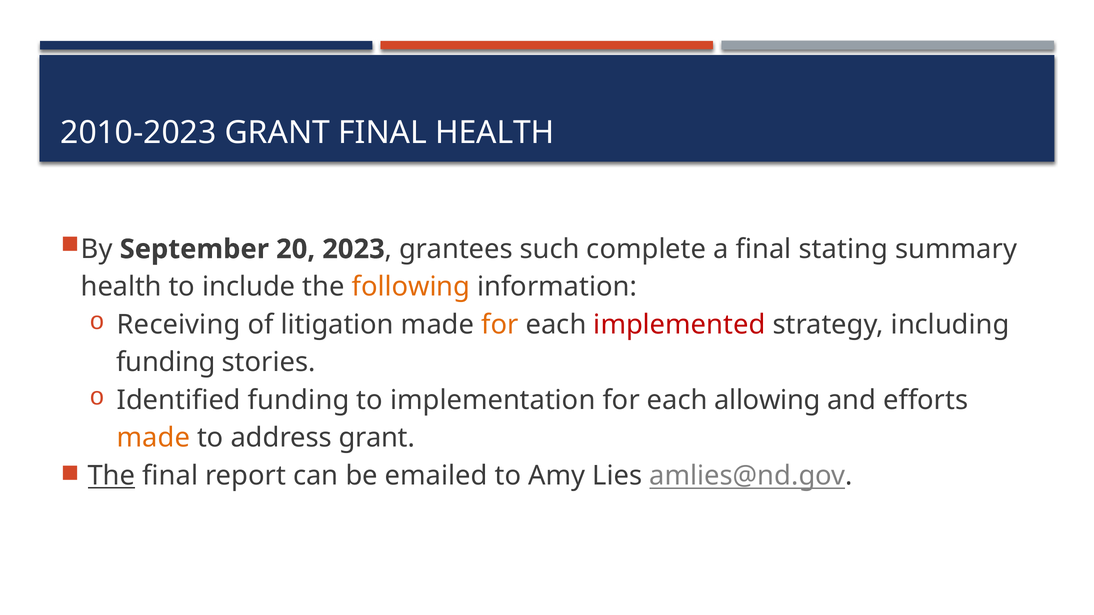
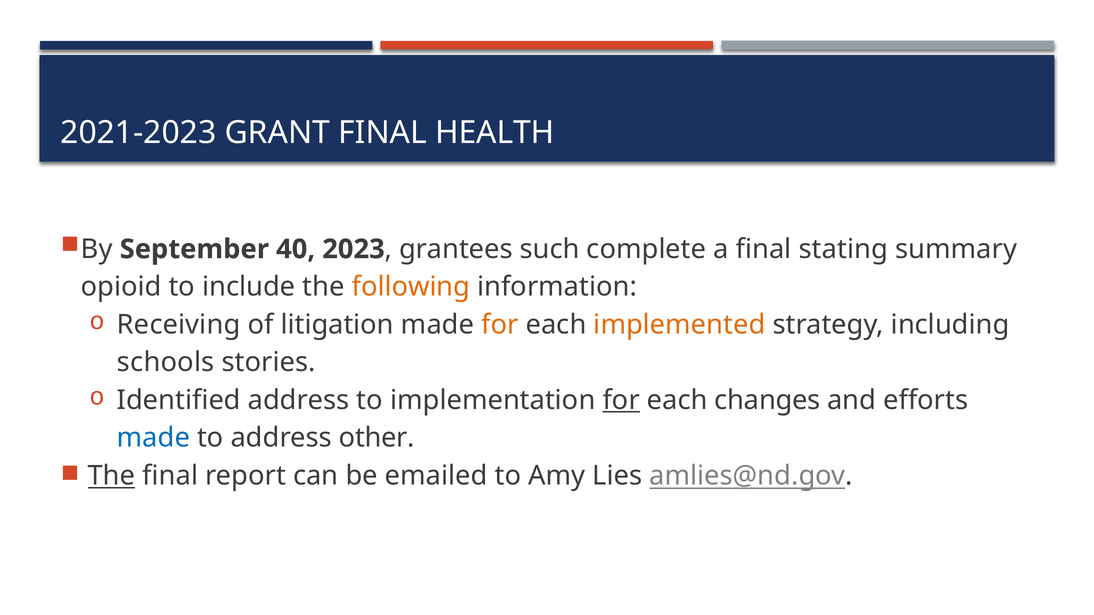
2010-2023: 2010-2023 -> 2021-2023 (138, 133)
20: 20 -> 40 (296, 249)
health: health -> opioid (121, 287)
implemented colour: red -> orange (679, 325)
funding: funding -> schools (166, 363)
Identified funding: funding -> address (299, 400)
for underline: none -> present (621, 400)
allowing: allowing -> changes (767, 400)
made colour: orange -> blue (153, 438)
address grant: grant -> other (377, 438)
